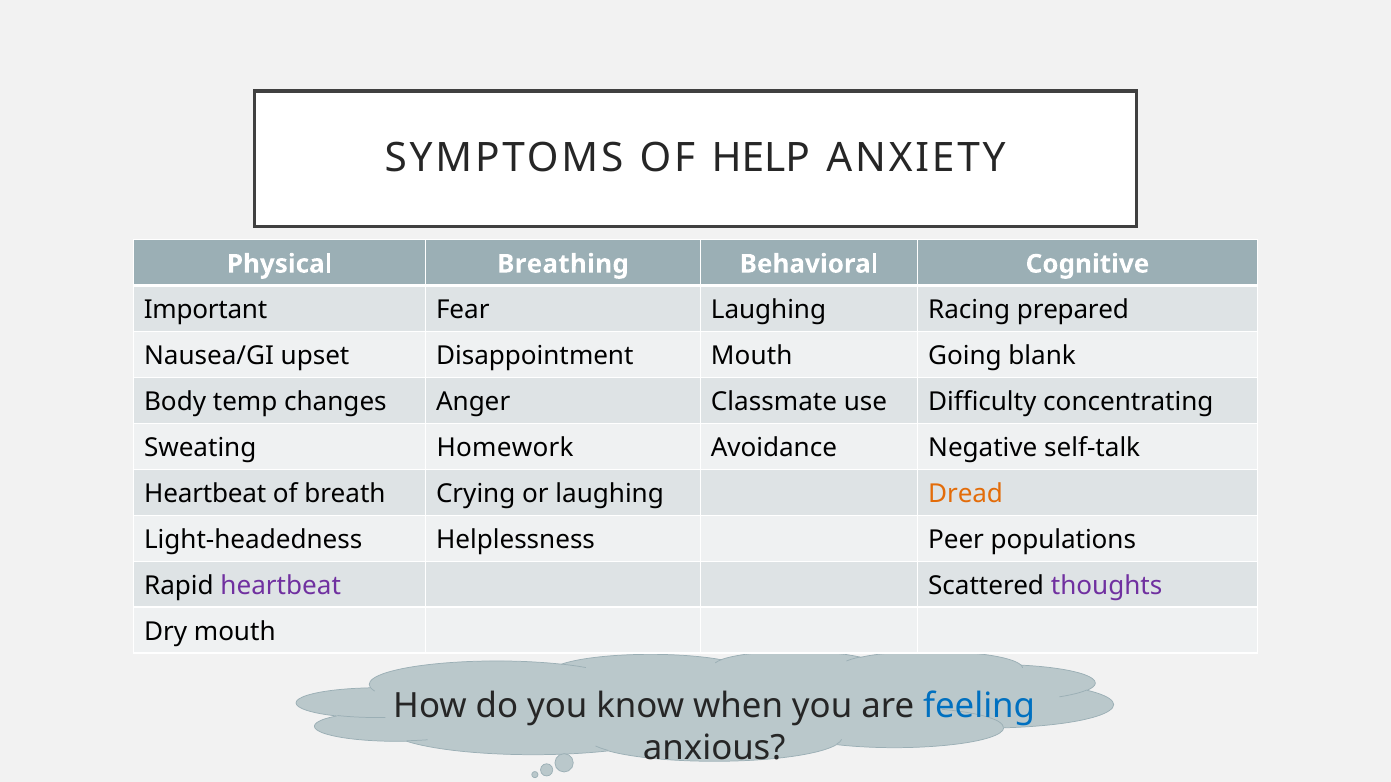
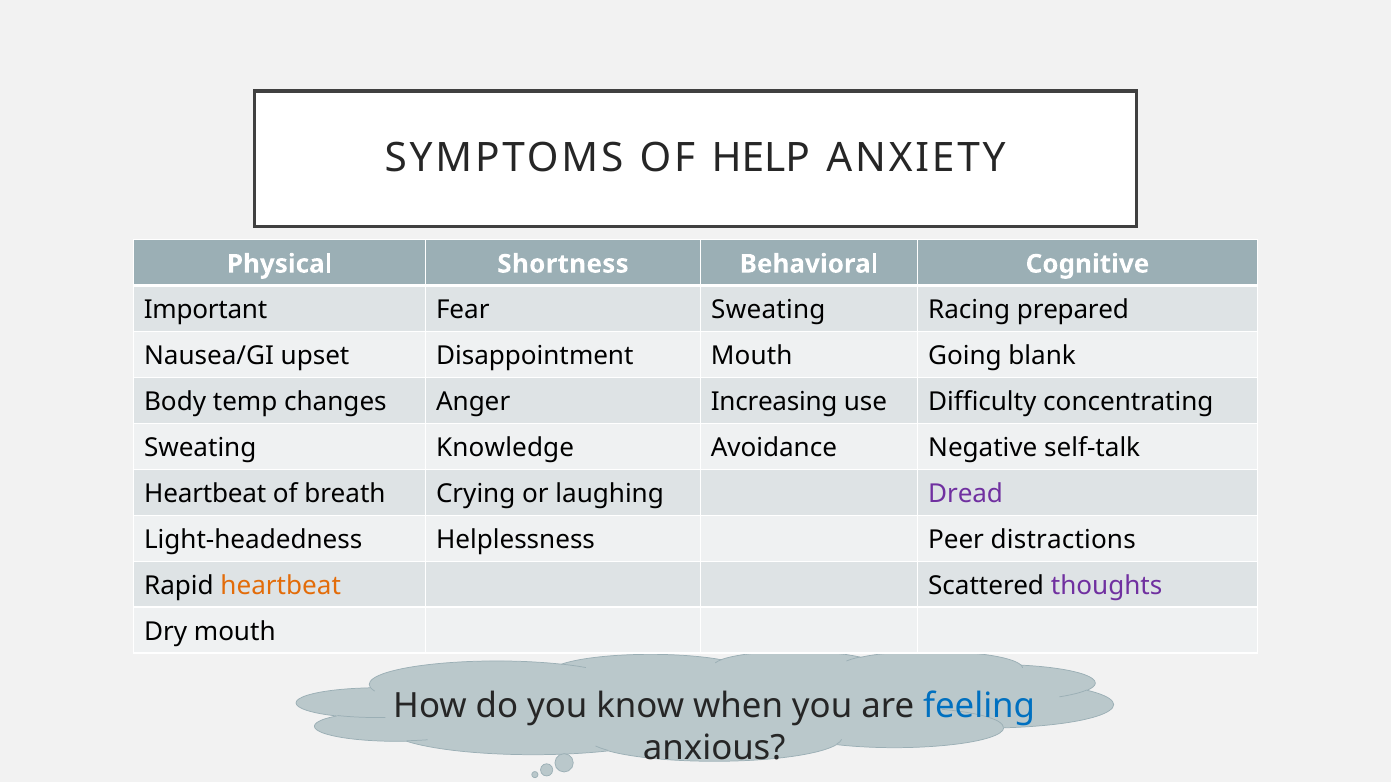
Breathing: Breathing -> Shortness (563, 264)
Fear Laughing: Laughing -> Sweating (768, 310)
Classmate: Classmate -> Increasing (774, 402)
Homework: Homework -> Knowledge (505, 448)
Dread colour: orange -> purple (966, 494)
populations: populations -> distractions (1063, 540)
heartbeat colour: purple -> orange (281, 586)
